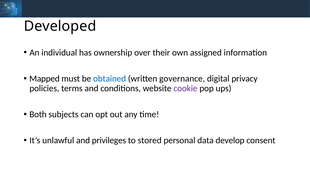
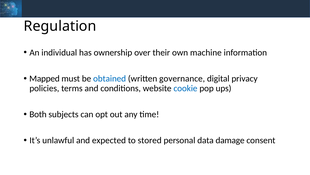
Developed: Developed -> Regulation (60, 26)
assigned: assigned -> machine (206, 52)
cookie colour: purple -> blue (185, 88)
privileges: privileges -> expected (109, 140)
develop: develop -> damage (230, 140)
